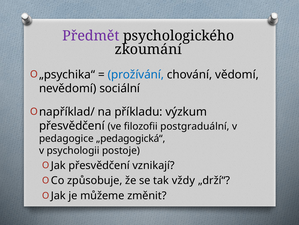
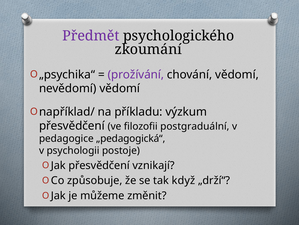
prožívání colour: blue -> purple (136, 74)
nevědomí sociální: sociální -> vědomí (120, 88)
vždy: vždy -> když (183, 180)
